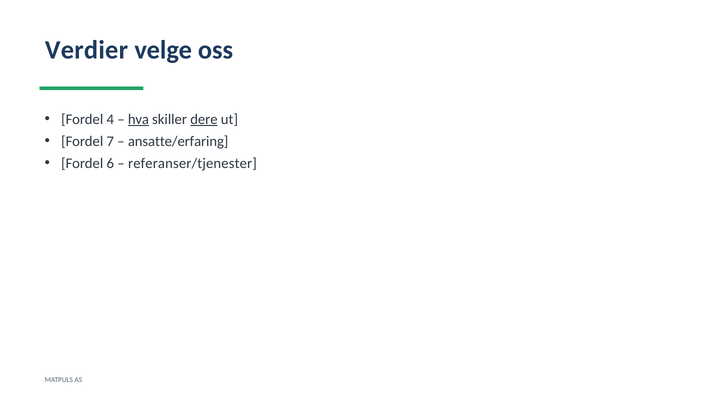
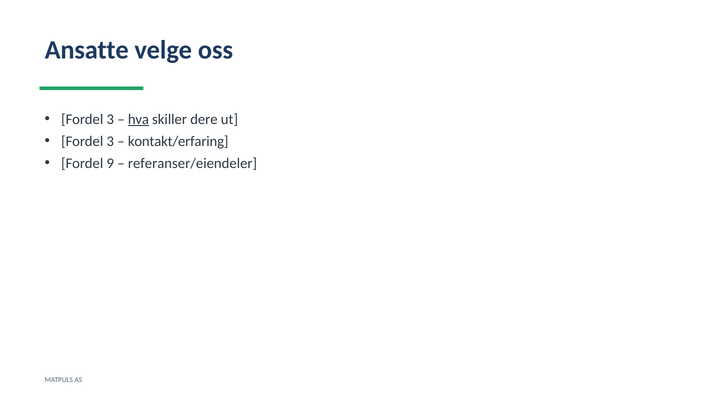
Verdier: Verdier -> Ansatte (87, 50)
4: 4 -> 3 (110, 119)
dere underline: present -> none (204, 119)
7: 7 -> 3 (110, 141)
ansatte/erfaring: ansatte/erfaring -> kontakt/erfaring (178, 141)
6: 6 -> 9 (110, 163)
referanser/tjenester: referanser/tjenester -> referanser/eiendeler (192, 163)
